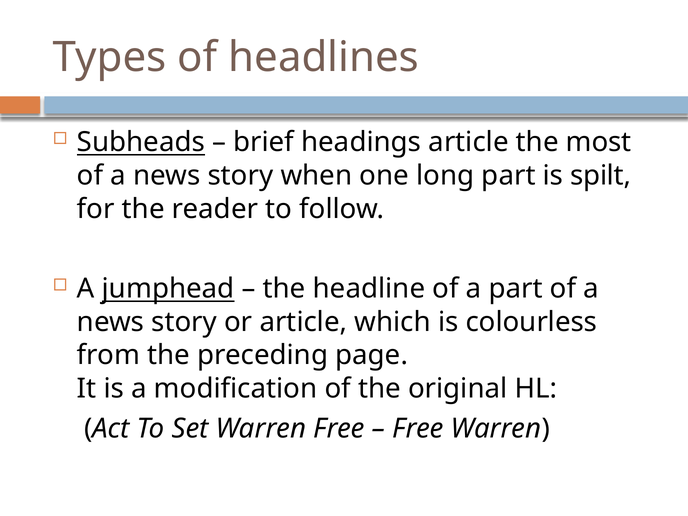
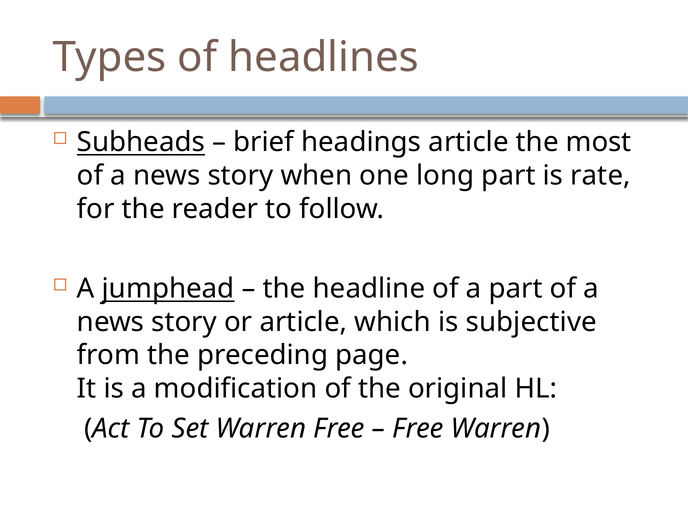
spilt: spilt -> rate (600, 176)
colourless: colourless -> subjective (531, 322)
